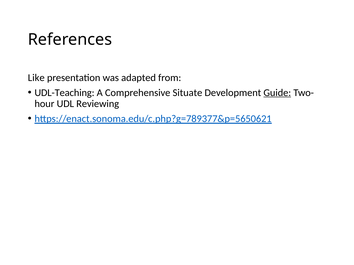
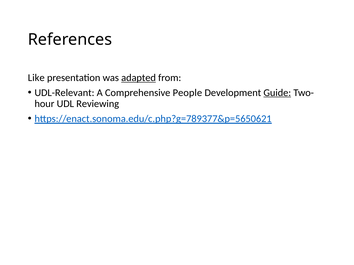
adapted underline: none -> present (139, 78)
UDL-Teaching: UDL-Teaching -> UDL-Relevant (64, 93)
Situate: Situate -> People (187, 93)
